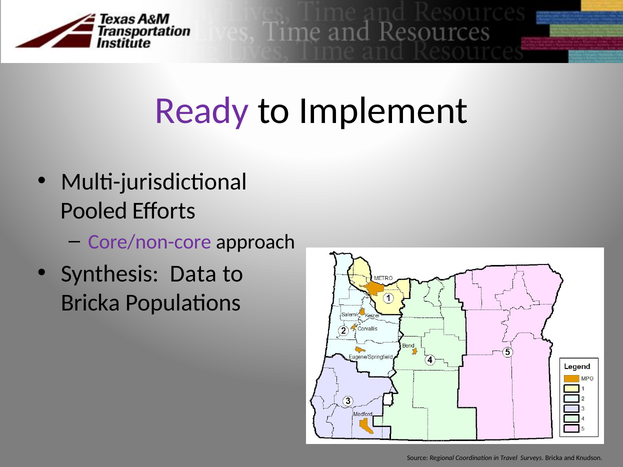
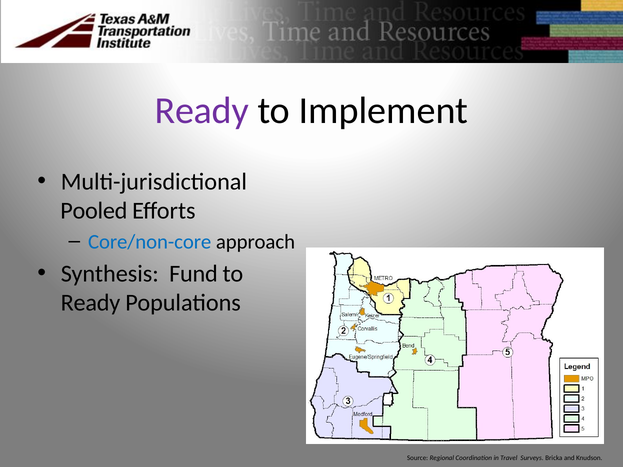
Core/non-core colour: purple -> blue (150, 242)
Data: Data -> Fund (194, 274)
Bricka: Bricka -> Ready (90, 303)
